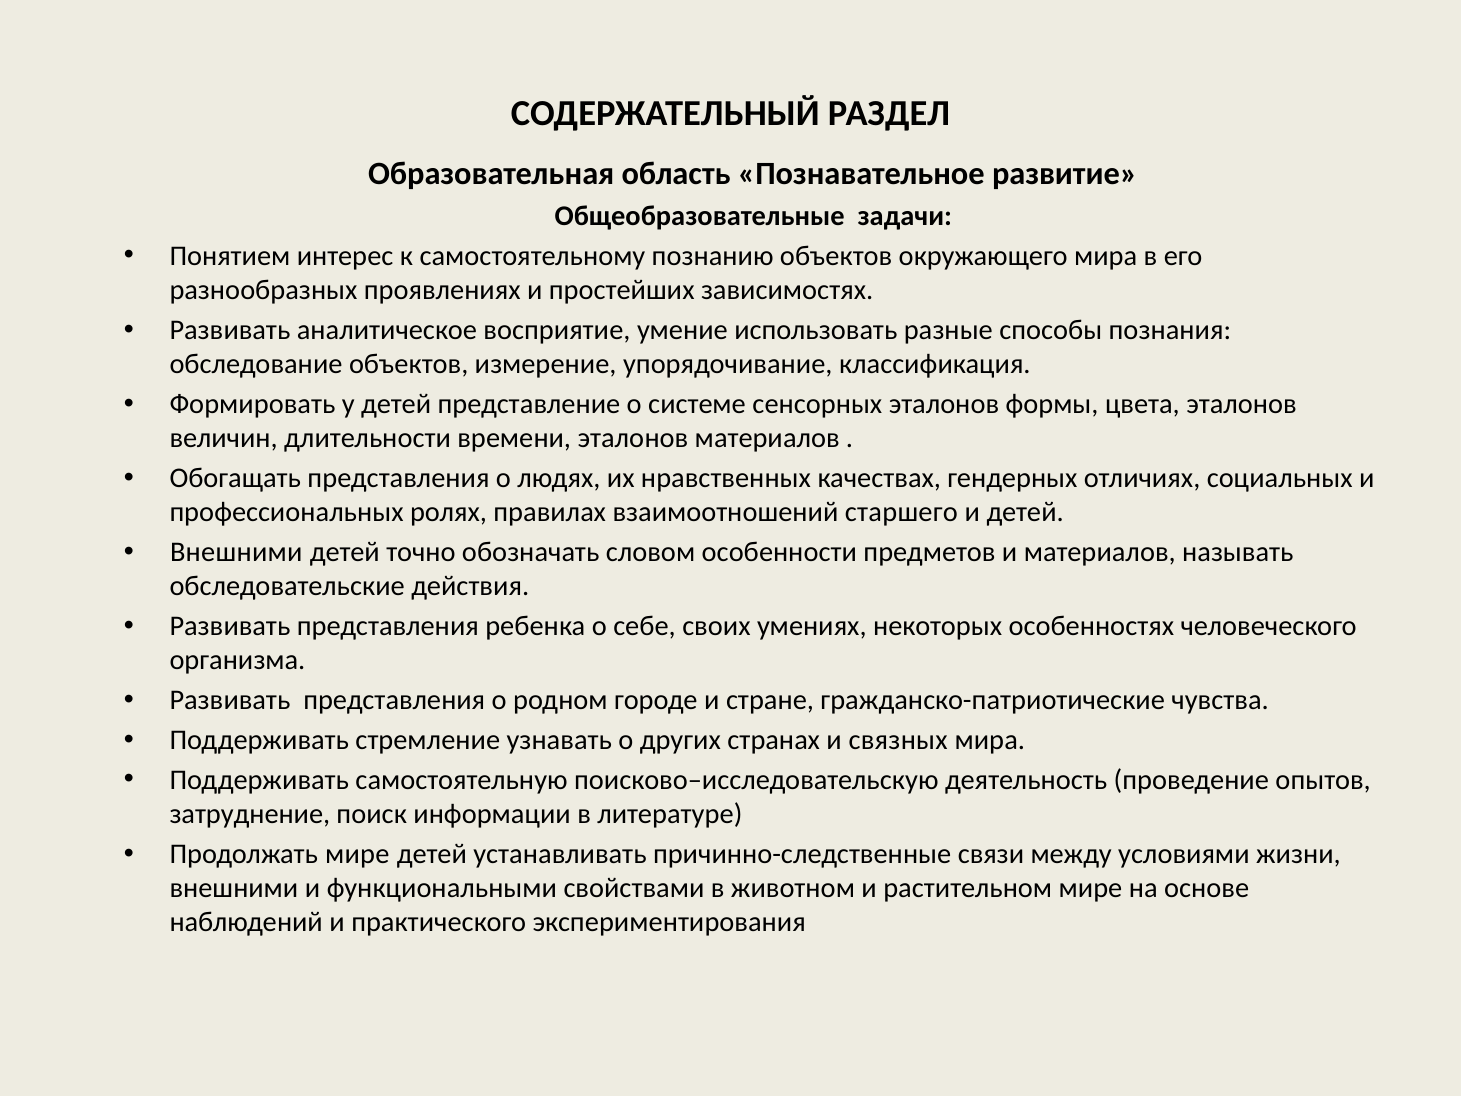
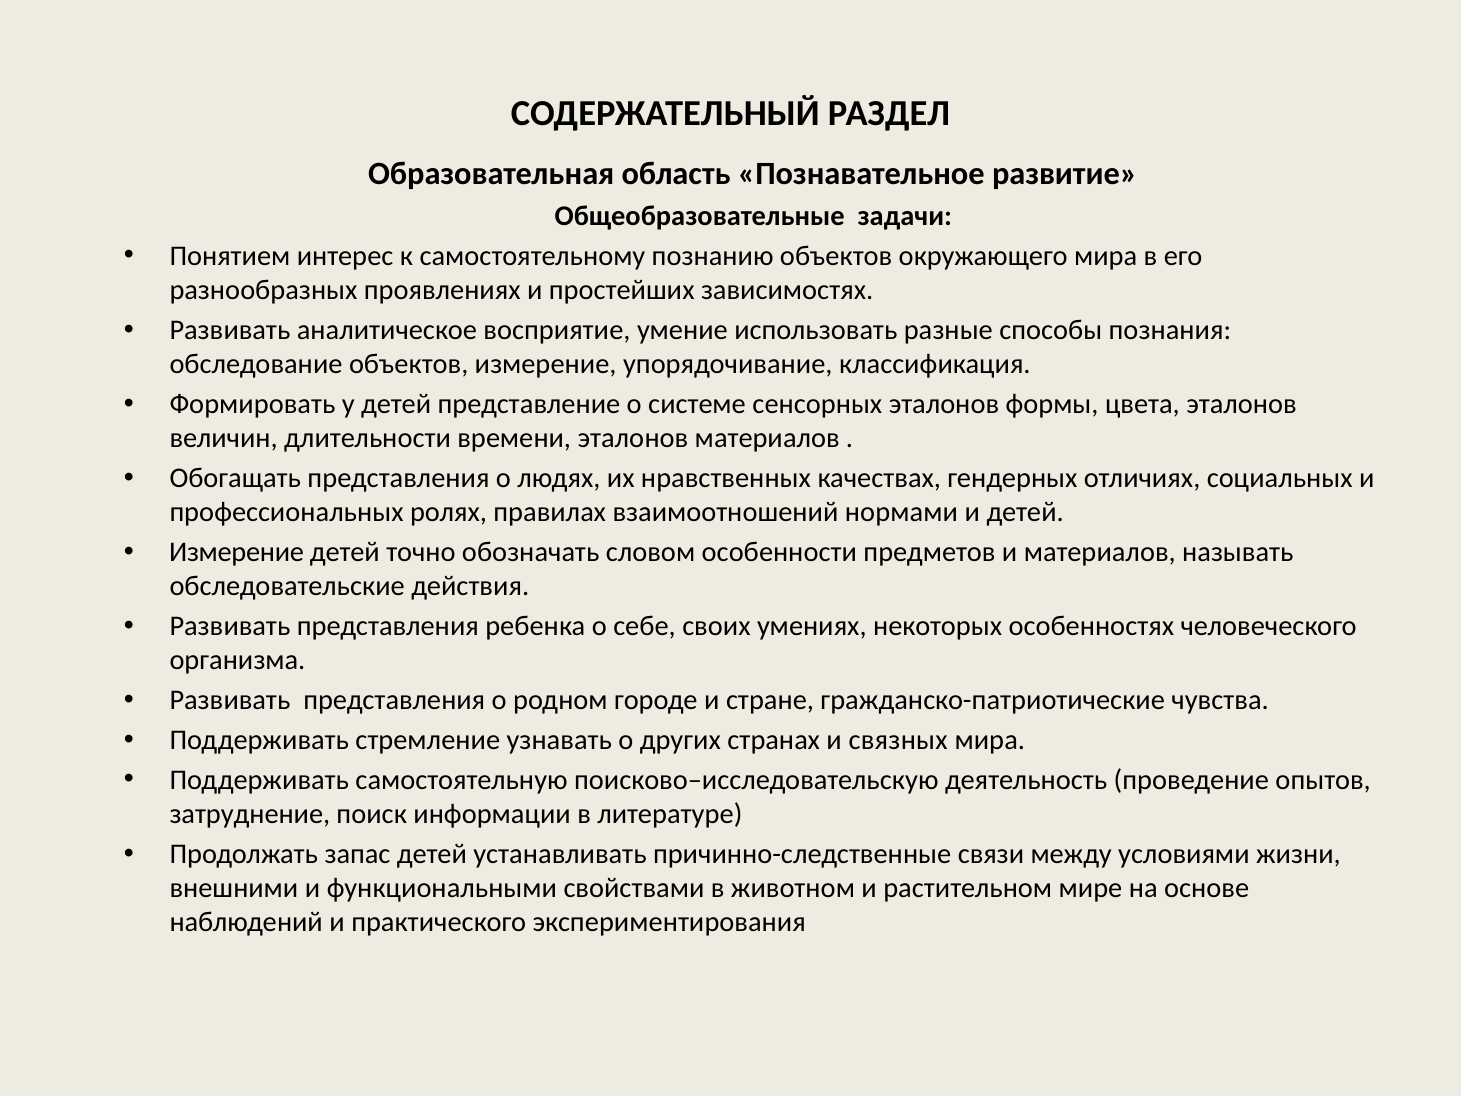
старшего: старшего -> нормами (901, 512)
Внешними: Внешними -> Измерение (237, 552)
Продолжать мире: мире -> запас (357, 854)
